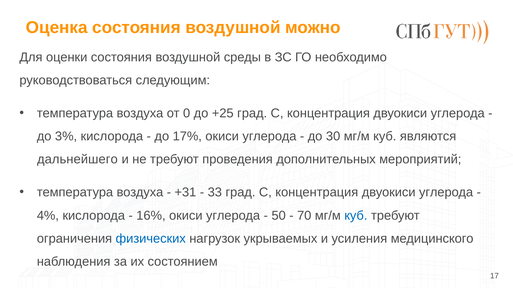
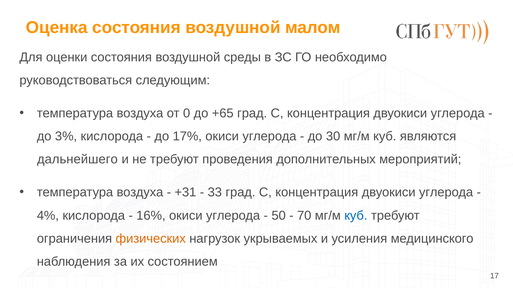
можно: можно -> малом (313, 27)
+25: +25 -> +65 (223, 114)
физических colour: blue -> orange (151, 239)
